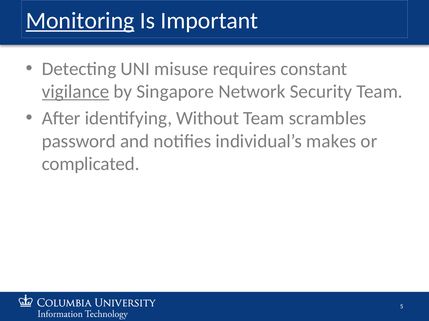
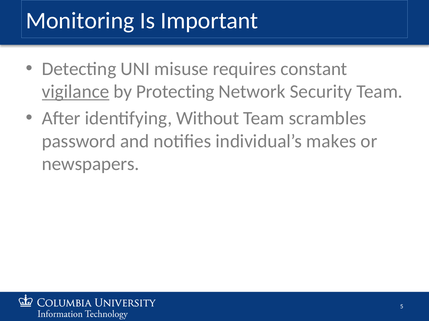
Monitoring underline: present -> none (80, 21)
Singapore: Singapore -> Protecting (175, 92)
complicated: complicated -> newspapers (91, 164)
